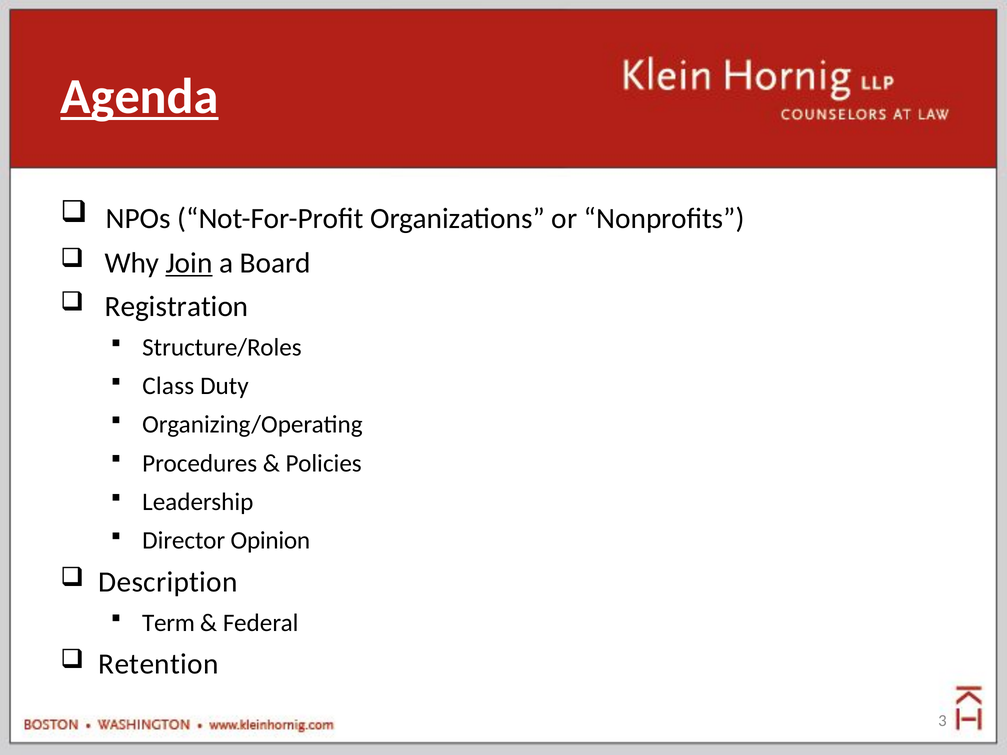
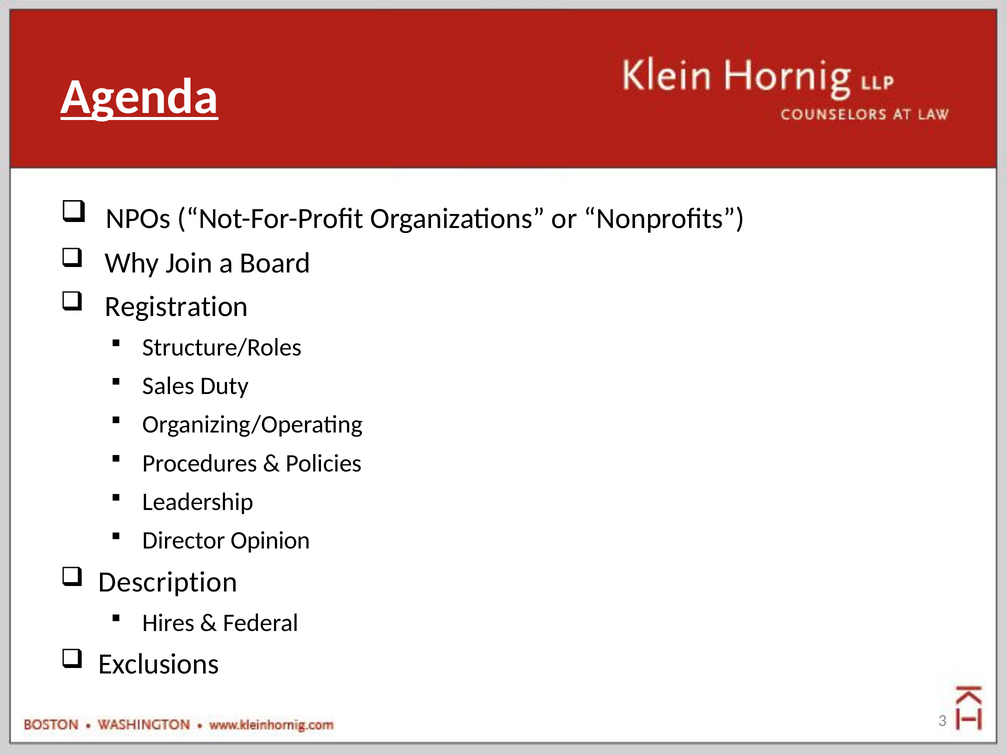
Join underline: present -> none (189, 263)
Class: Class -> Sales (168, 386)
Term: Term -> Hires (168, 623)
Retention: Retention -> Exclusions (159, 664)
